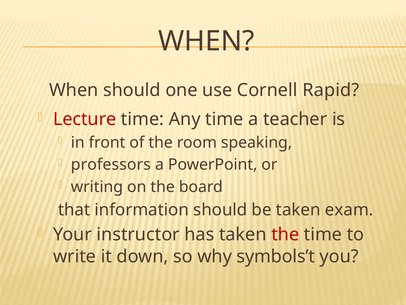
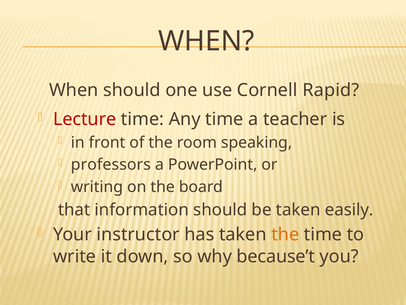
exam: exam -> easily (349, 210)
the colour: red -> orange (285, 234)
symbols’t: symbols’t -> because’t (276, 256)
